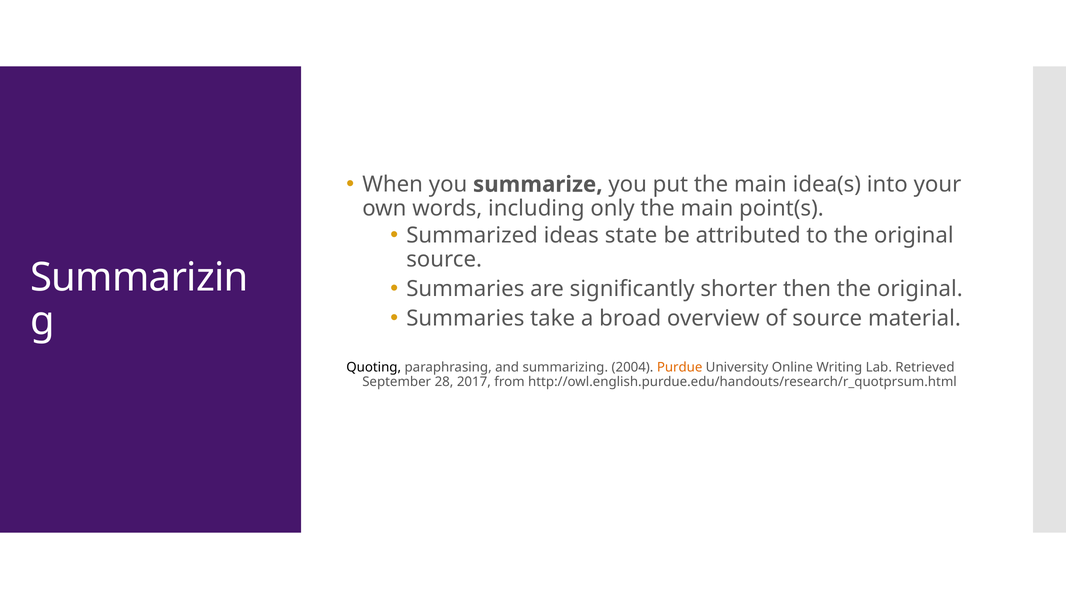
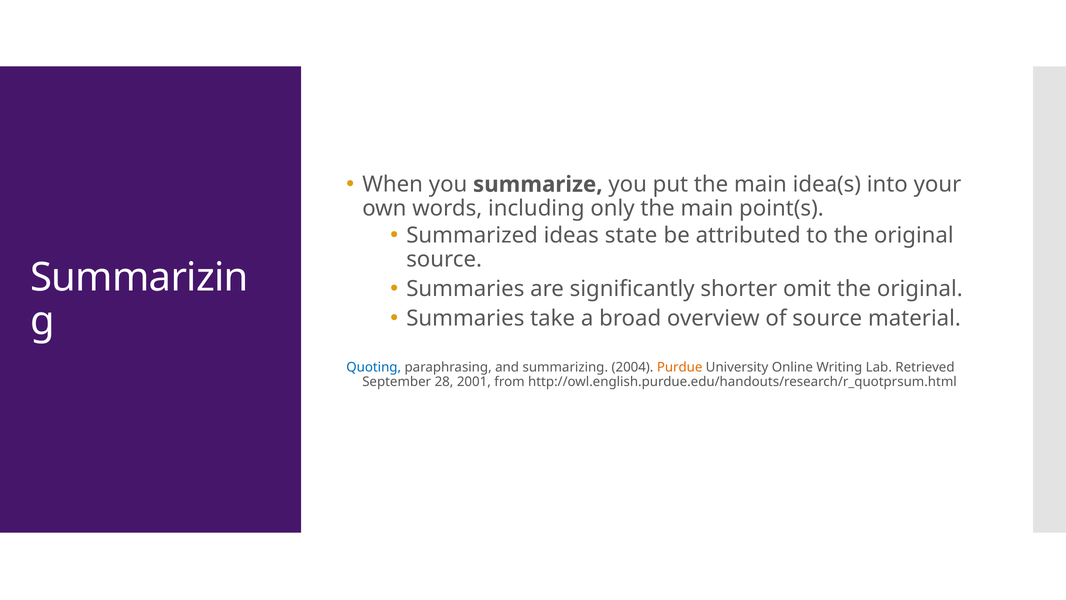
then: then -> omit (807, 289)
Quoting colour: black -> blue (374, 367)
2017: 2017 -> 2001 (474, 382)
